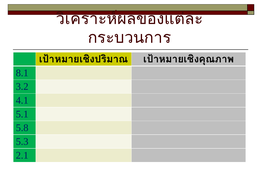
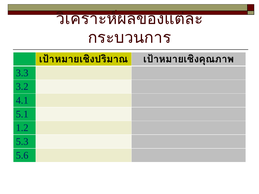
8.1: 8.1 -> 3.3 (22, 73)
5.8: 5.8 -> 1.2 (22, 128)
2.1: 2.1 -> 5.6 (22, 156)
